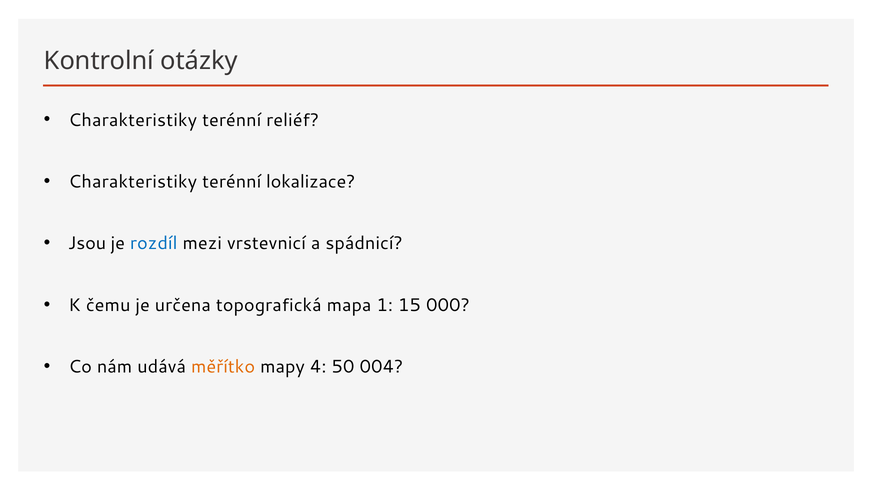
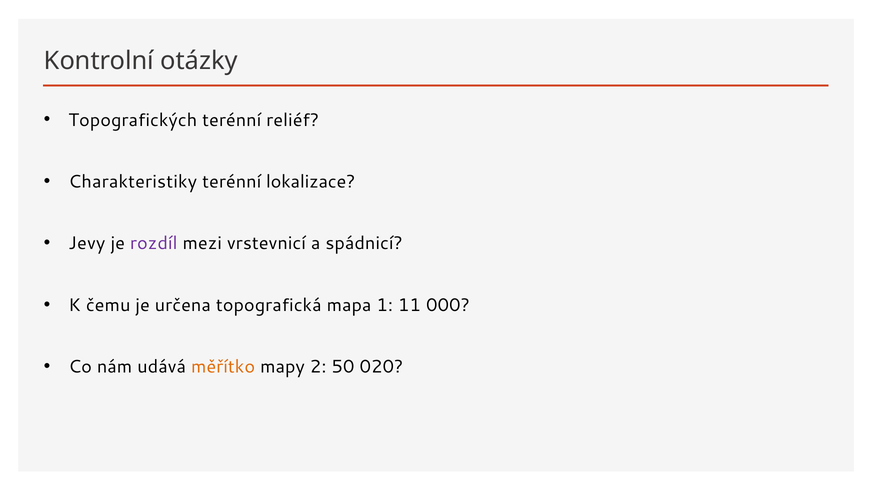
Charakteristiky: Charakteristiky -> Topografických (133, 120)
Jsou: Jsou -> Jevy (87, 244)
rozdíl colour: blue -> purple (154, 244)
15: 15 -> 11 (409, 306)
4: 4 -> 2 (318, 367)
004: 004 -> 020 (381, 367)
